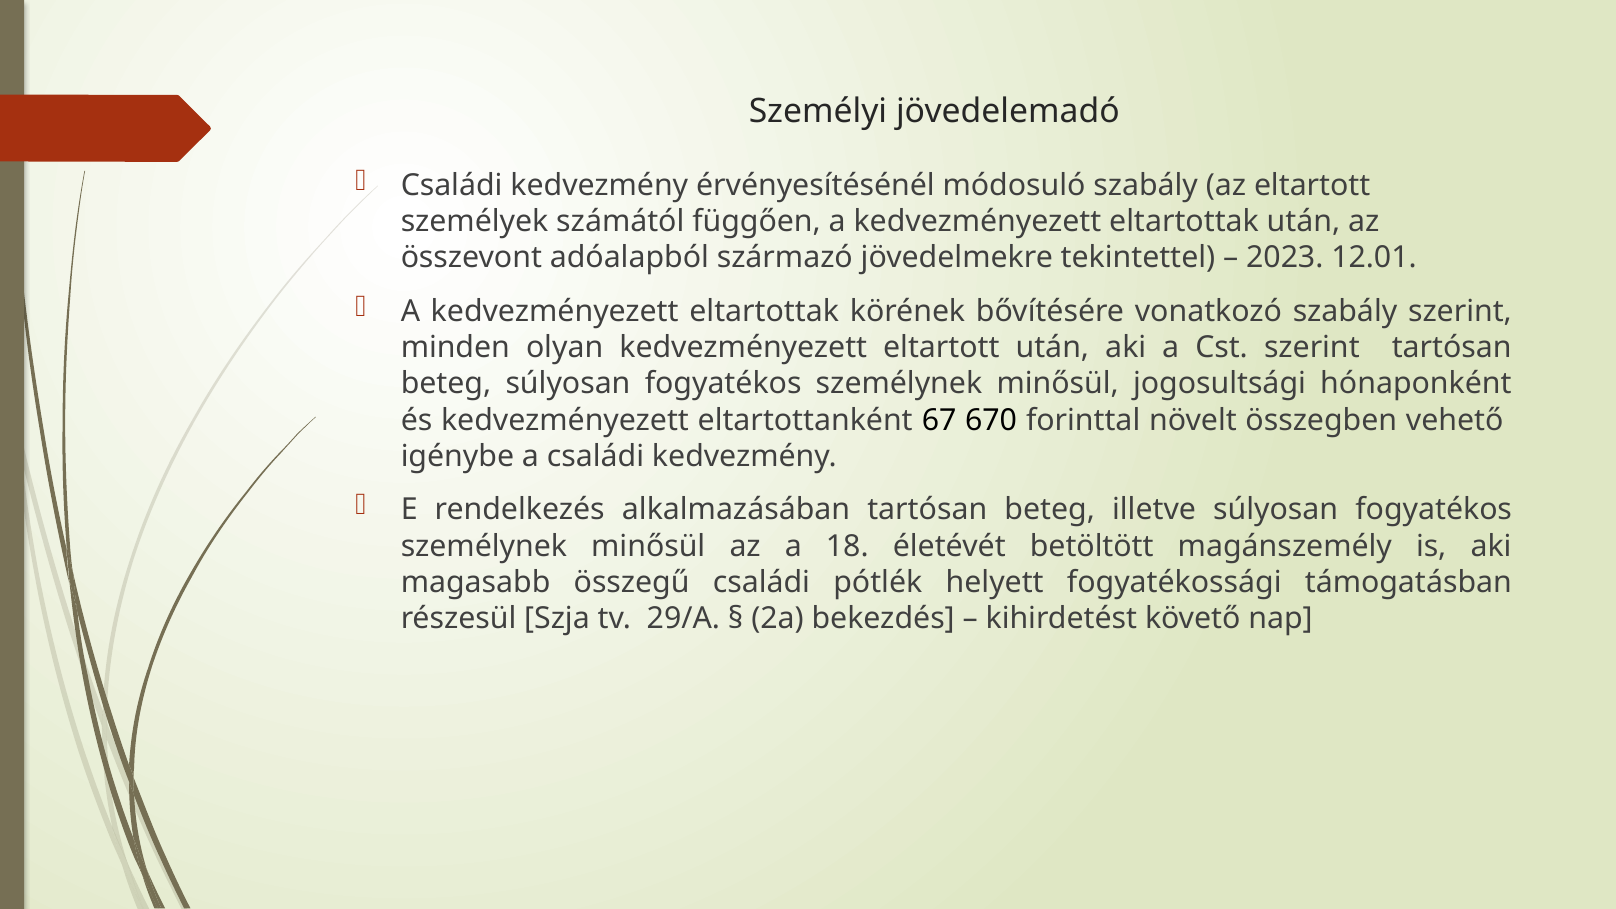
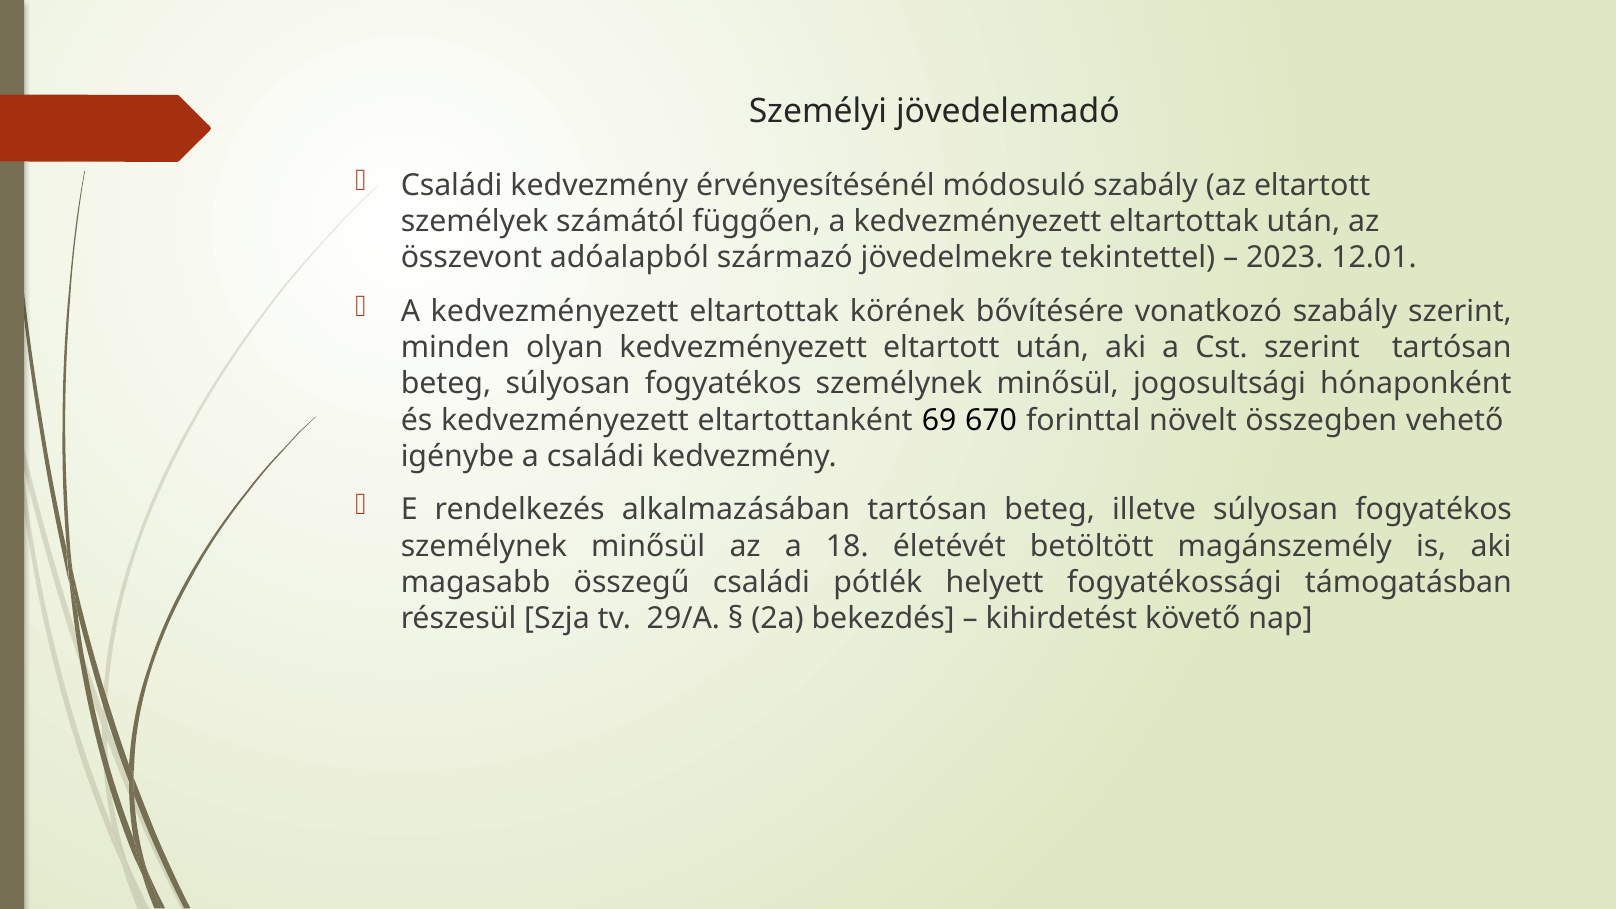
67: 67 -> 69 (939, 420)
